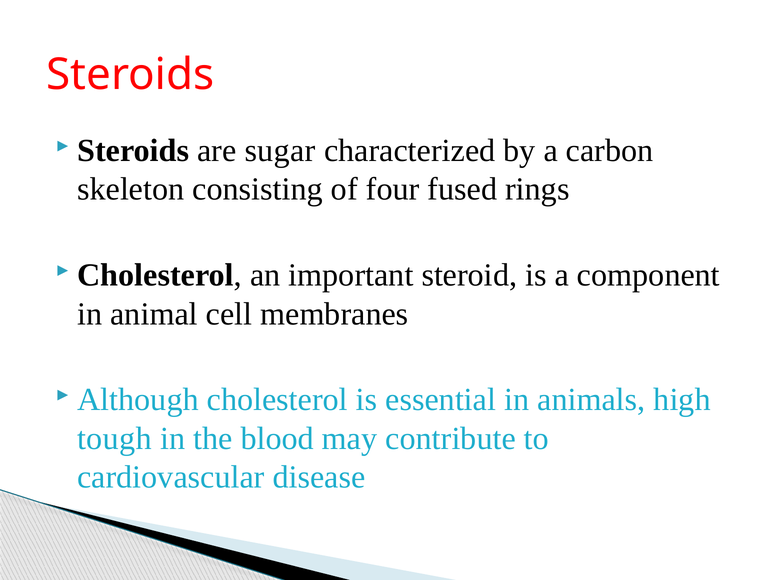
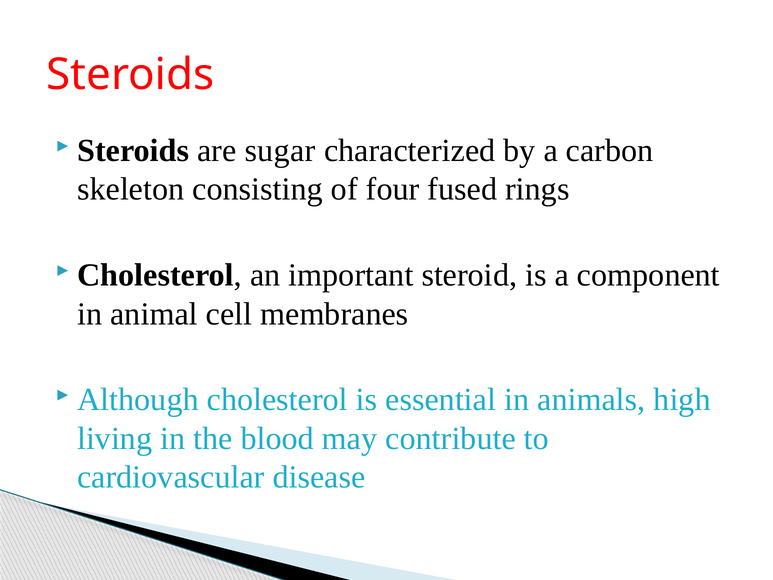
tough: tough -> living (115, 438)
